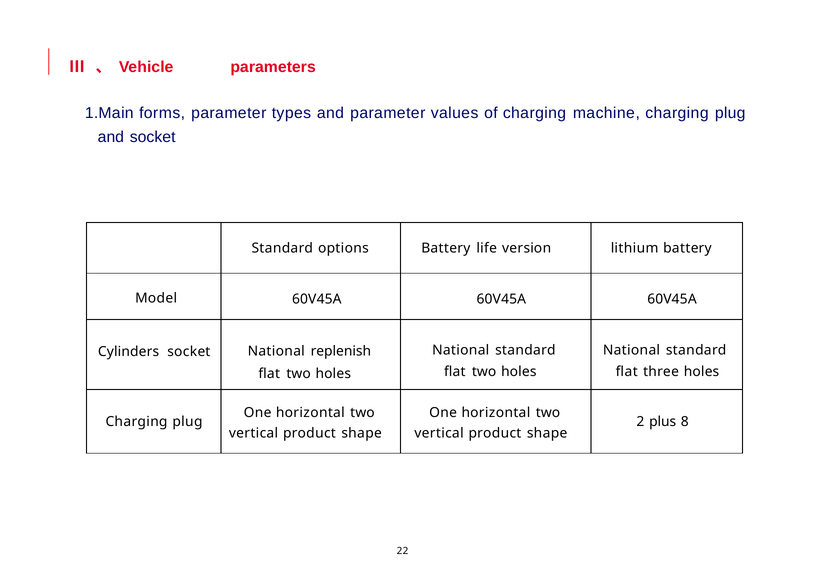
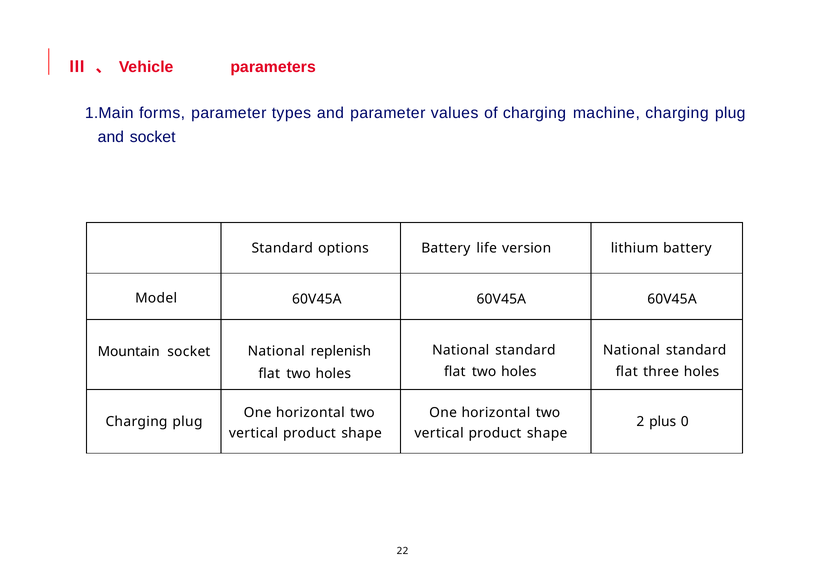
Cylinders: Cylinders -> Mountain (129, 352)
8: 8 -> 0 (685, 422)
